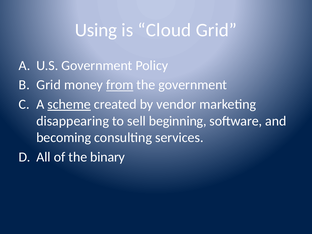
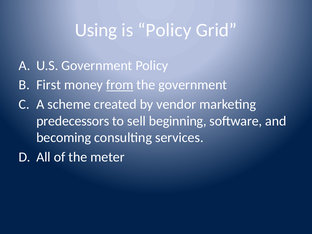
is Cloud: Cloud -> Policy (165, 30)
Grid: Grid -> First (49, 85)
scheme underline: present -> none (69, 104)
disappearing: disappearing -> predecessors (73, 121)
binary: binary -> meter (108, 157)
